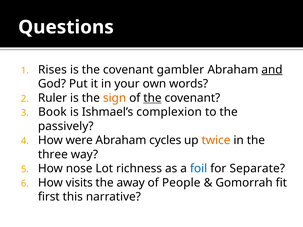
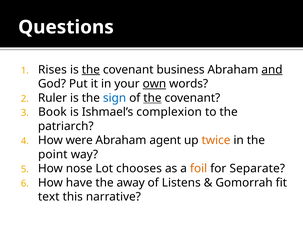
the underline: none -> present (91, 70)
gambler: gambler -> business (181, 70)
own underline: none -> present (154, 84)
sign colour: orange -> blue (115, 98)
passively: passively -> patriarch (66, 126)
cycles: cycles -> agent (165, 140)
three: three -> point (53, 155)
richness: richness -> chooses (139, 169)
foil colour: blue -> orange (199, 169)
visits: visits -> have (79, 183)
People: People -> Listens (181, 183)
first: first -> text (49, 197)
